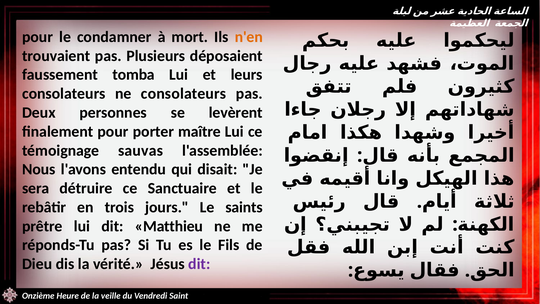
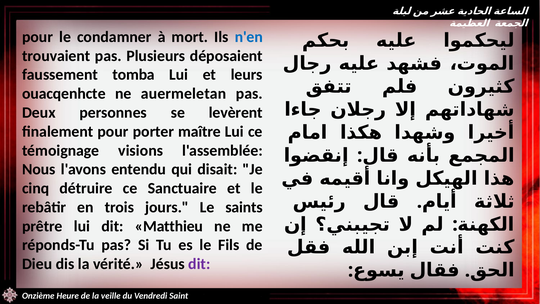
n'en colour: orange -> blue (249, 37)
consolateurs: consolateurs -> ouacqenhcte (64, 94)
ne consolateurs: consolateurs -> auermeletan (184, 94)
sauvas: sauvas -> visions (141, 150)
sera: sera -> cinq (36, 188)
